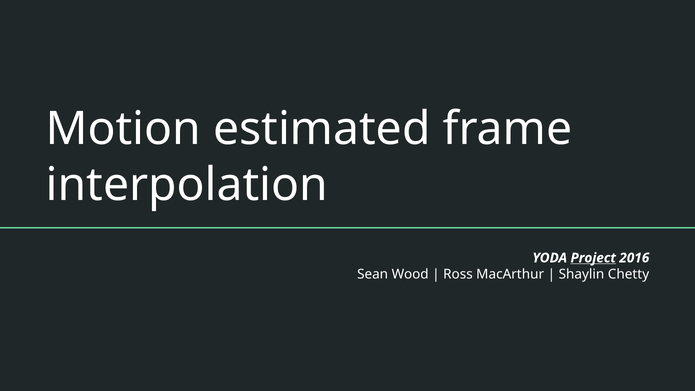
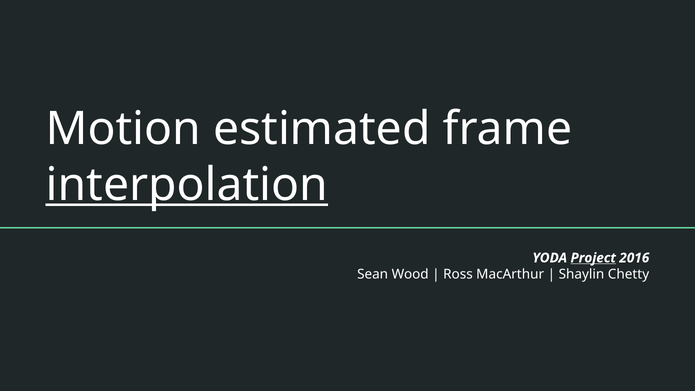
interpolation underline: none -> present (187, 185)
